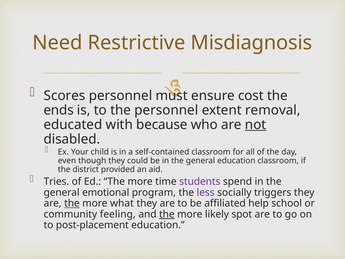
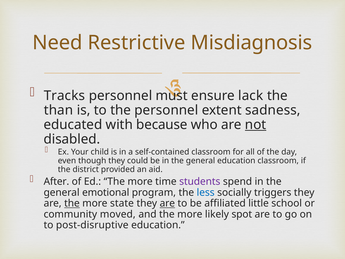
Scores: Scores -> Tracks (64, 96)
cost: cost -> lack (251, 96)
ends: ends -> than (58, 110)
removal: removal -> sadness (273, 110)
Tries: Tries -> After (56, 181)
less colour: purple -> blue (206, 192)
what: what -> state (122, 203)
are underline: none -> present (167, 203)
help: help -> little (259, 203)
feeling: feeling -> moved (118, 214)
the underline: present -> none (167, 214)
post-placement: post-placement -> post-disruptive (92, 225)
